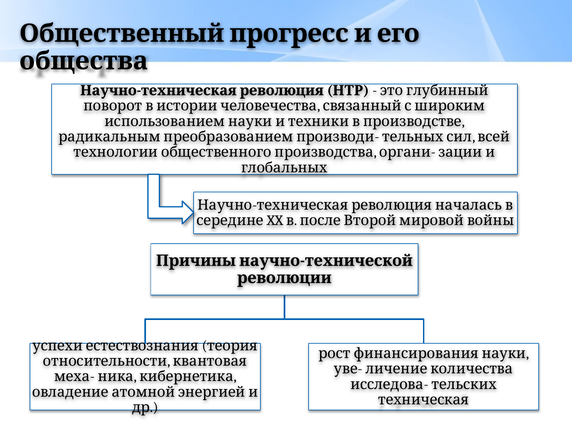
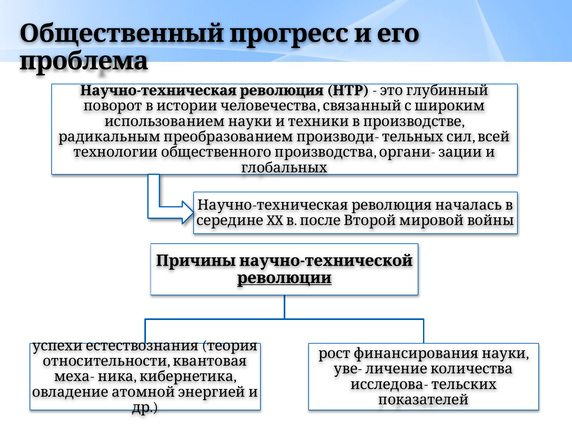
общества: общества -> проблема (84, 61)
революции underline: none -> present (284, 278)
техническая: техническая -> показателей (424, 400)
